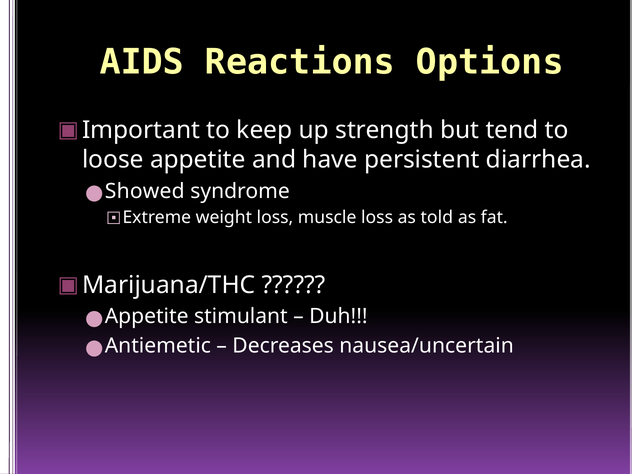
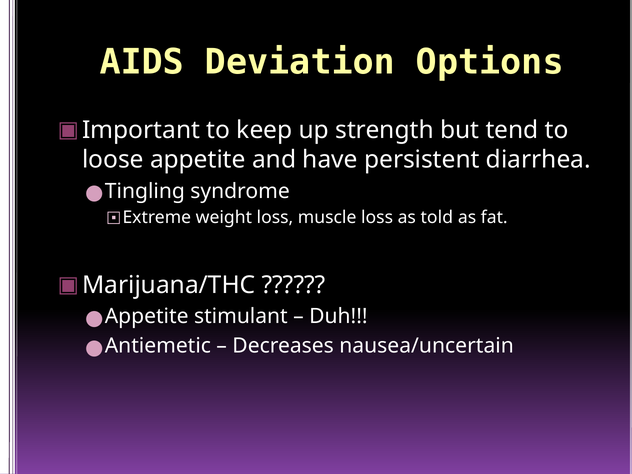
Reactions: Reactions -> Deviation (300, 62)
Showed: Showed -> Tingling (145, 191)
